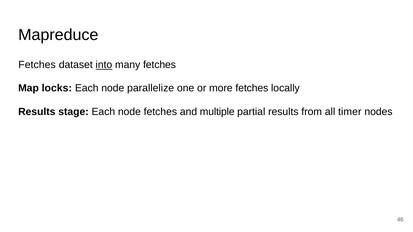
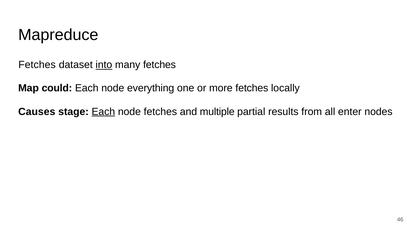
locks: locks -> could (57, 88)
parallelize: parallelize -> everything (151, 88)
Results: Results -> Causes (37, 112)
Each underline: none -> present (103, 112)
timer: timer -> enter (350, 112)
